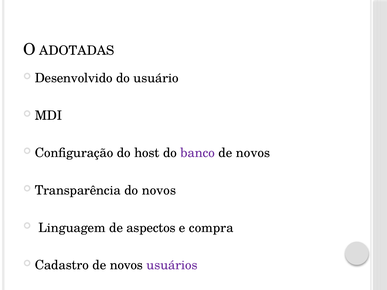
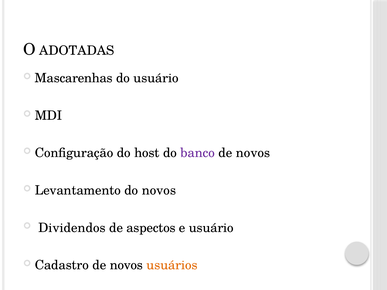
Desenvolvido: Desenvolvido -> Mascarenhas (74, 78)
Transparência: Transparência -> Levantamento (78, 191)
Linguagem: Linguagem -> Dividendos (72, 228)
e compra: compra -> usuário (211, 228)
usuários colour: purple -> orange (172, 265)
